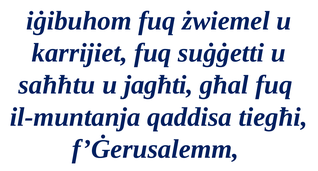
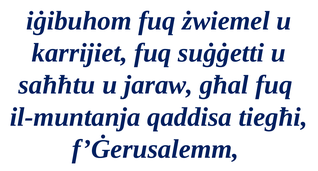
jagħti: jagħti -> jaraw (158, 85)
